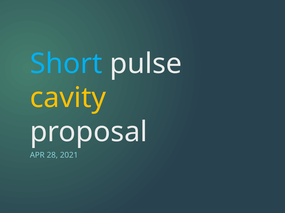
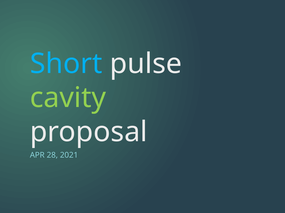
cavity colour: yellow -> light green (68, 98)
